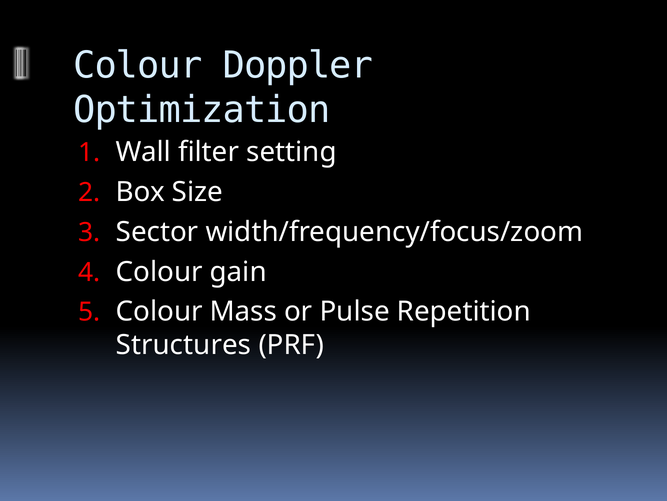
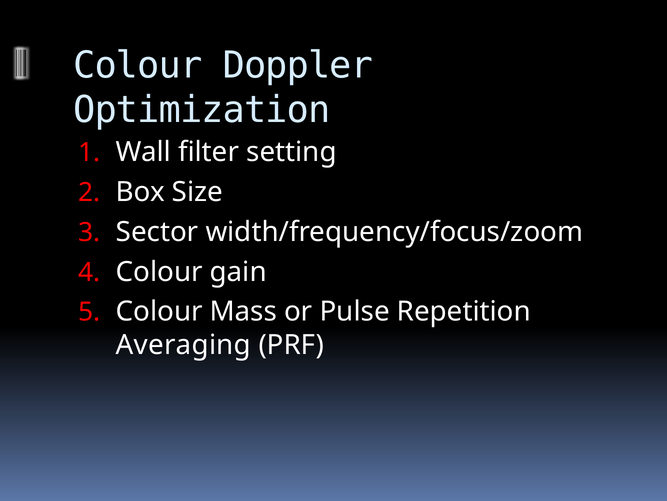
Structures: Structures -> Averaging (183, 345)
